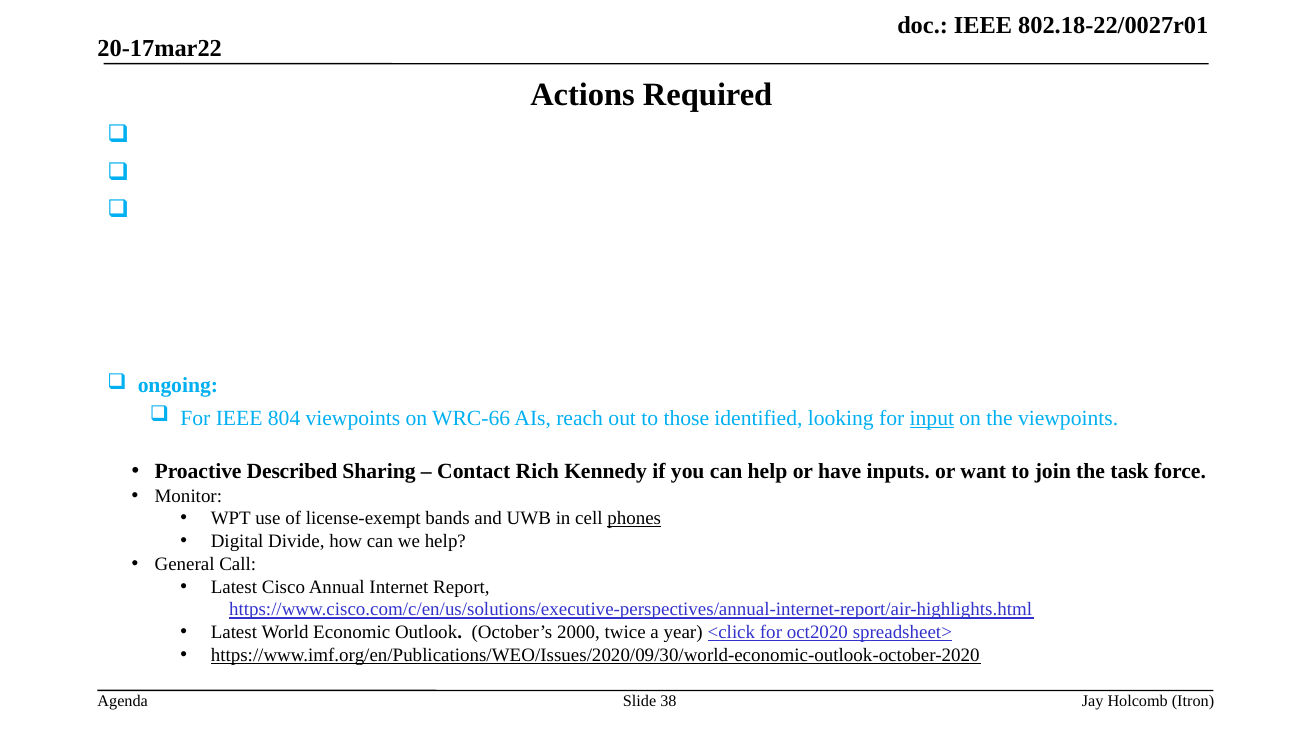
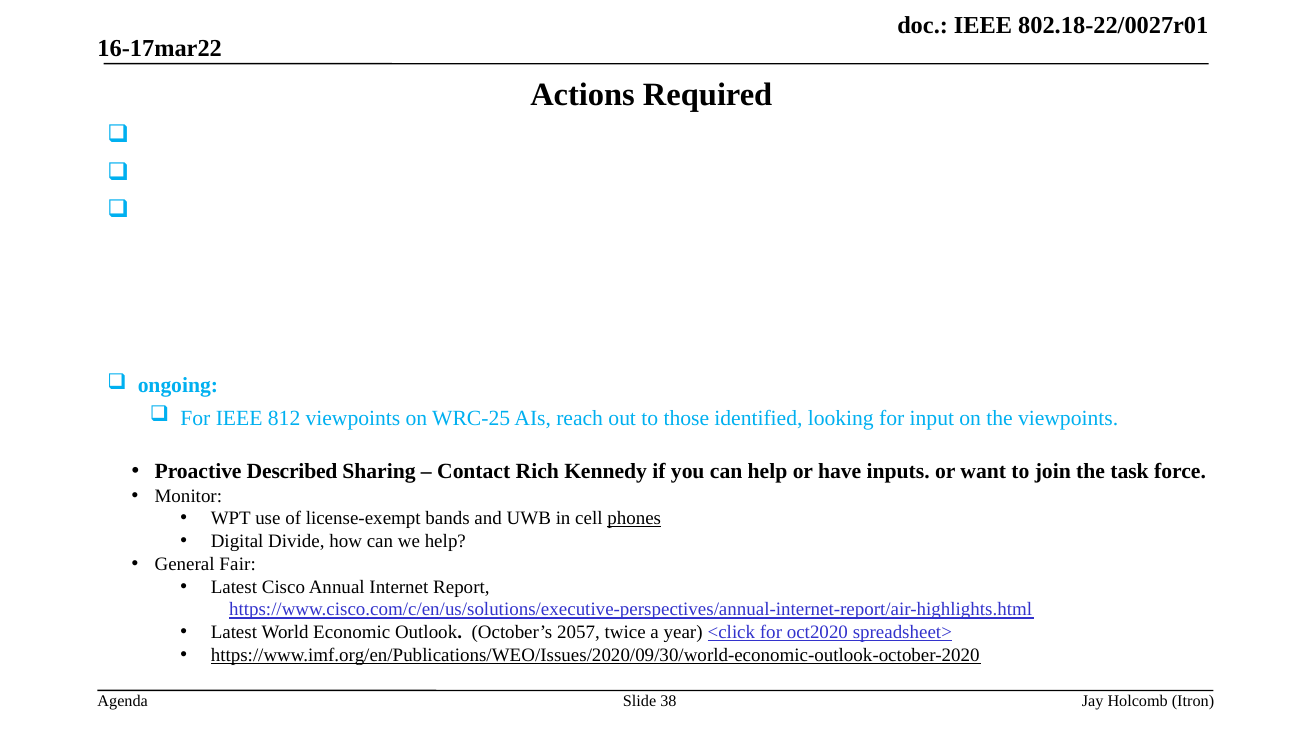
20-17mar22: 20-17mar22 -> 16-17mar22 (160, 49)
804: 804 -> 812 (284, 418)
WRC-66: WRC-66 -> WRC-25 (471, 418)
input underline: present -> none (932, 418)
Call: Call -> Fair (238, 564)
2000: 2000 -> 2057 (578, 633)
